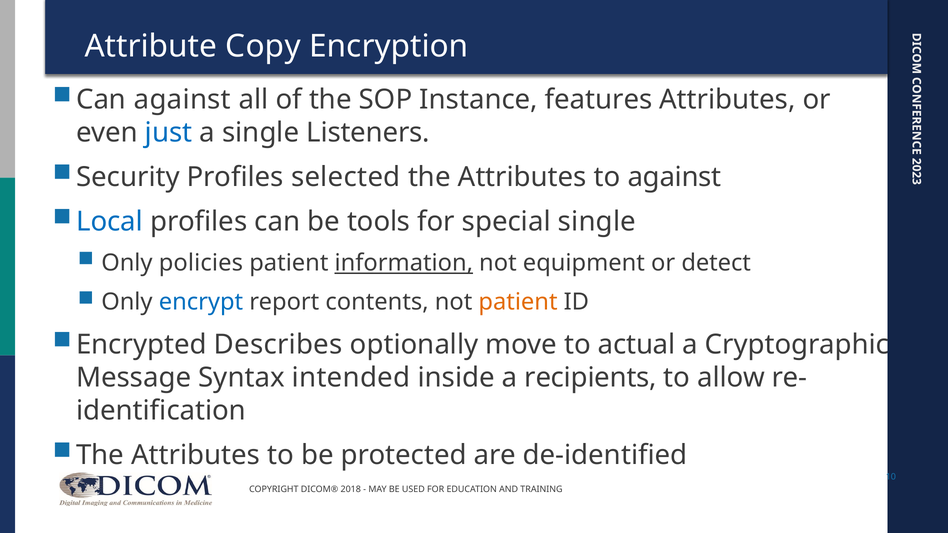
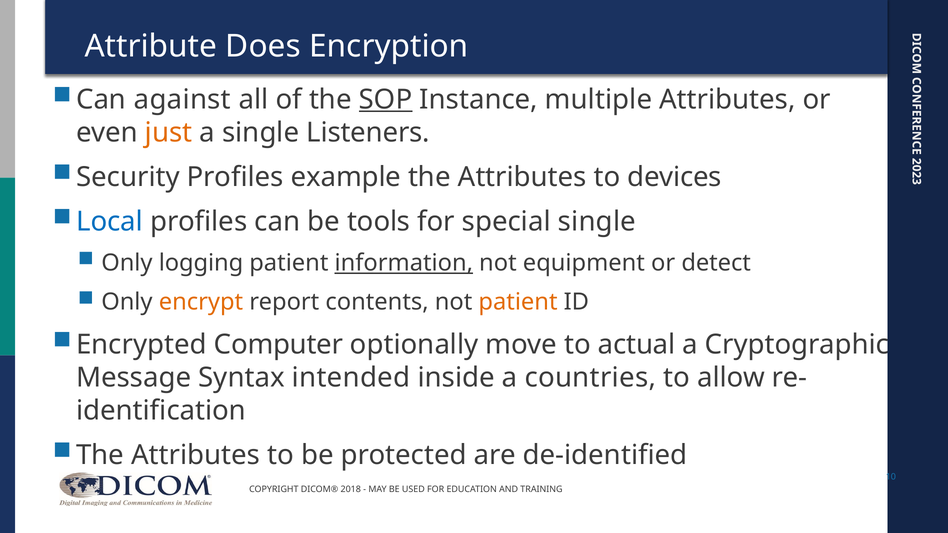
Copy: Copy -> Does (263, 46)
SOP underline: none -> present (386, 100)
features: features -> multiple (599, 100)
just colour: blue -> orange (169, 133)
selected: selected -> example (346, 177)
to against: against -> devices (674, 177)
policies: policies -> logging (201, 263)
encrypt colour: blue -> orange (201, 302)
Describes: Describes -> Computer (278, 345)
recipients: recipients -> countries (590, 378)
